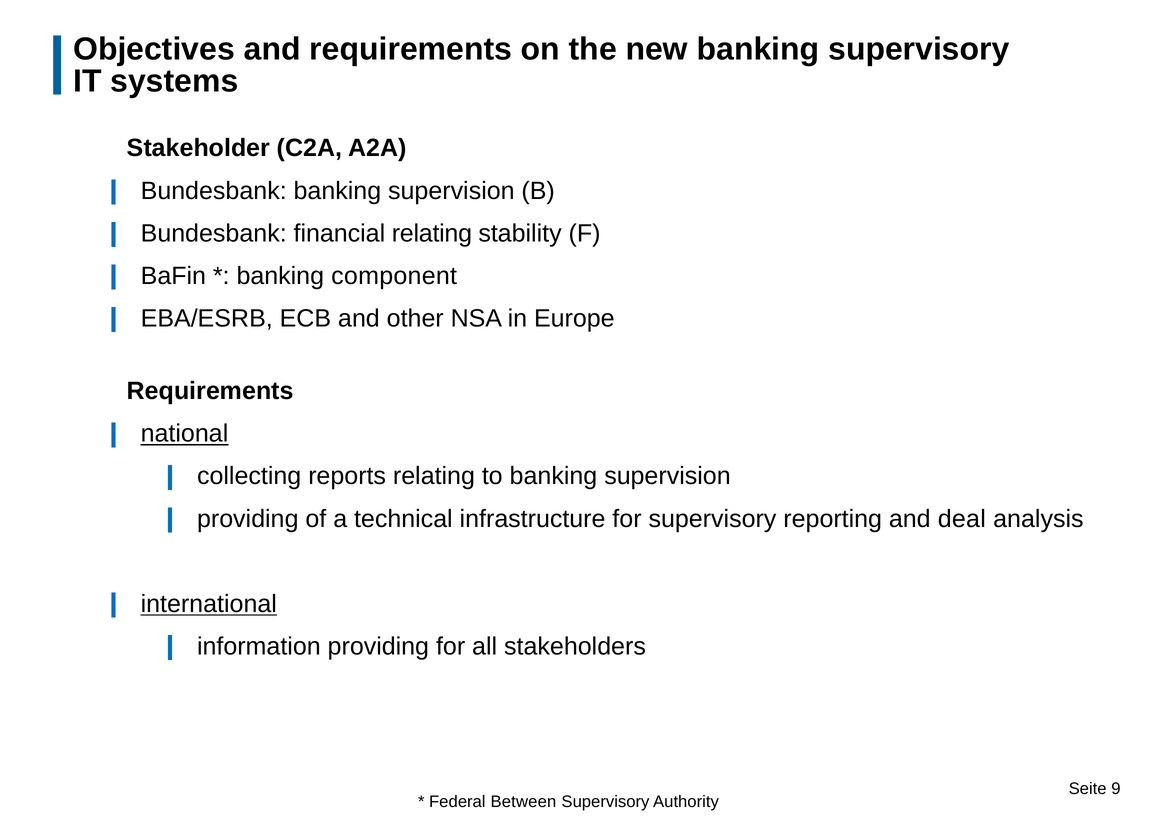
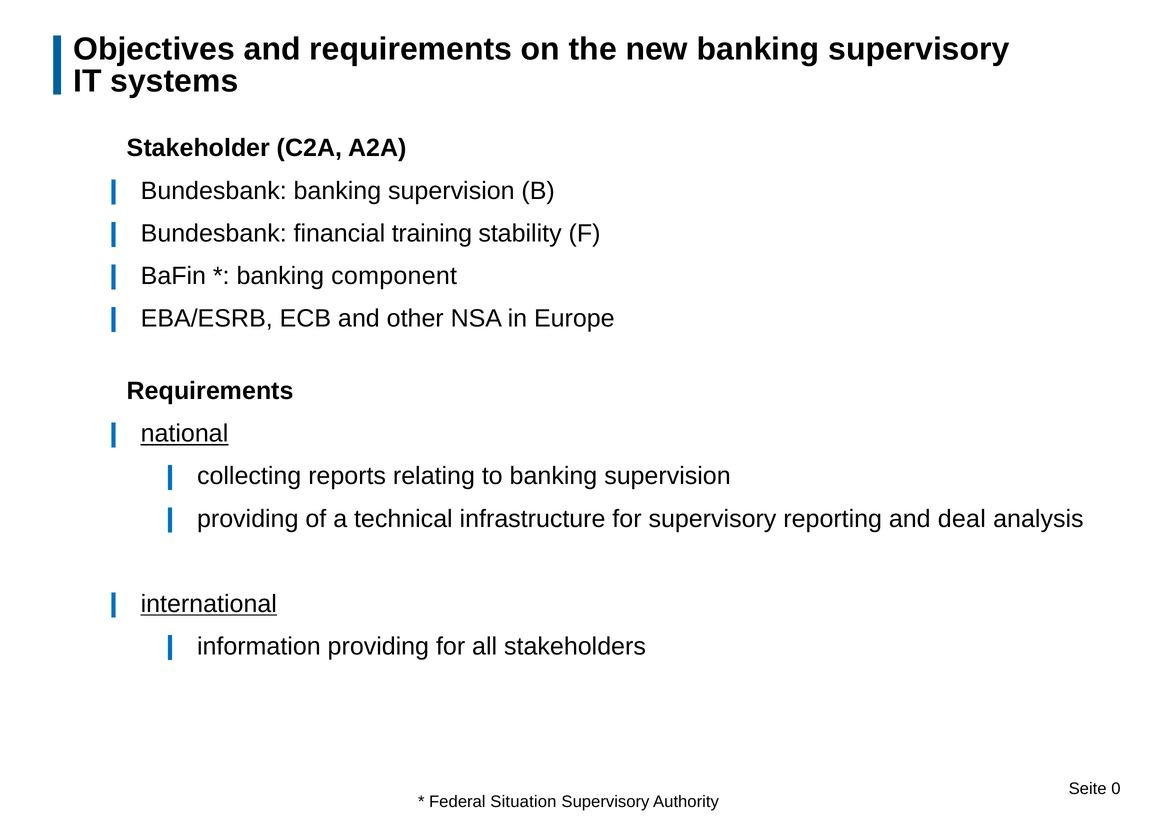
financial relating: relating -> training (432, 233)
9: 9 -> 0 (1116, 789)
Between: Between -> Situation (523, 802)
